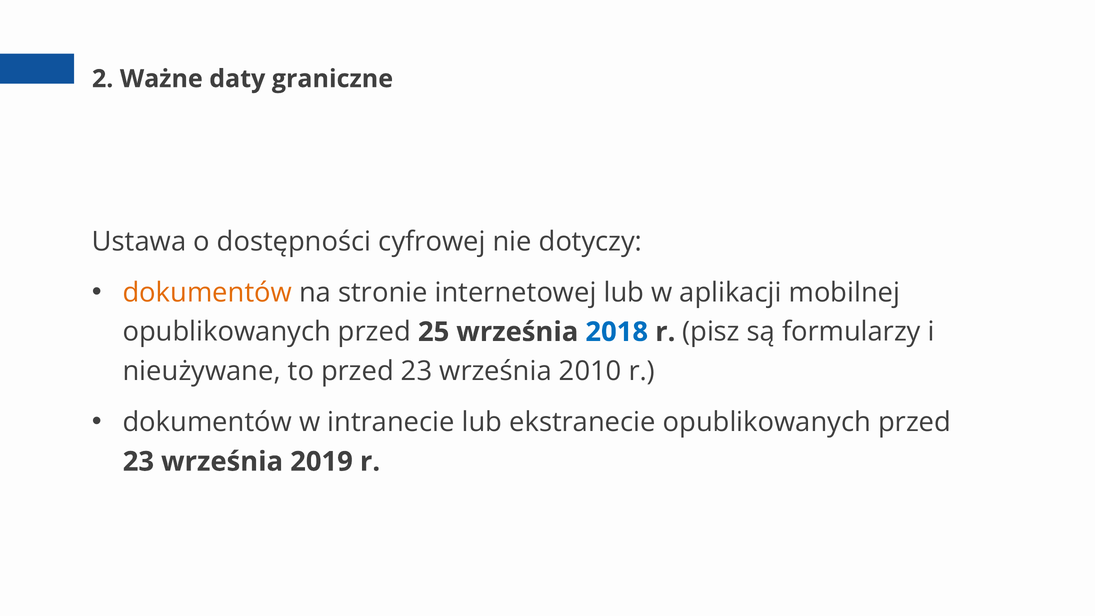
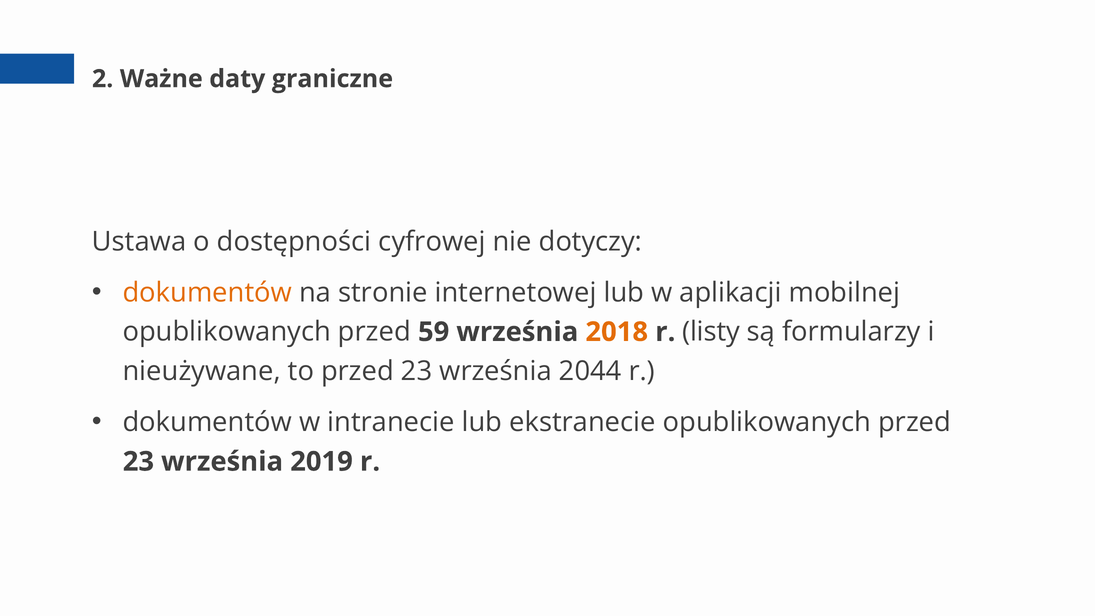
25: 25 -> 59 (434, 332)
2018 colour: blue -> orange (617, 332)
pisz: pisz -> listy (711, 332)
2010: 2010 -> 2044 (590, 371)
